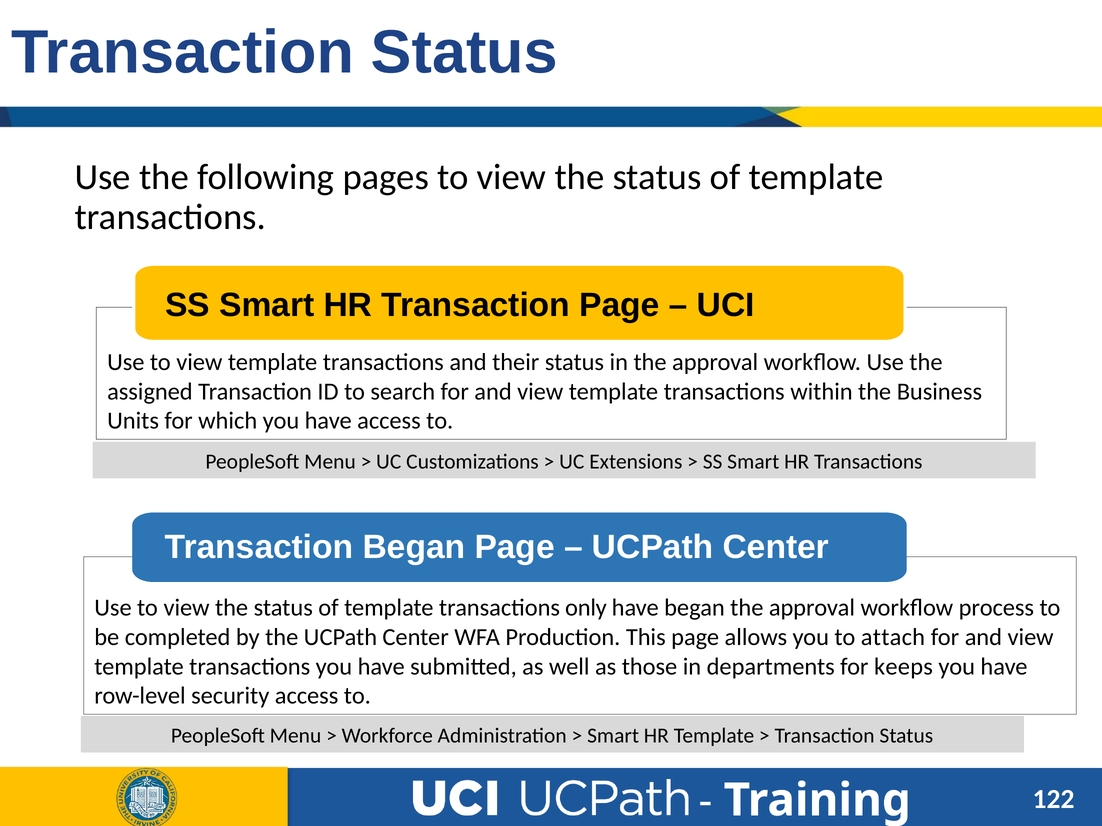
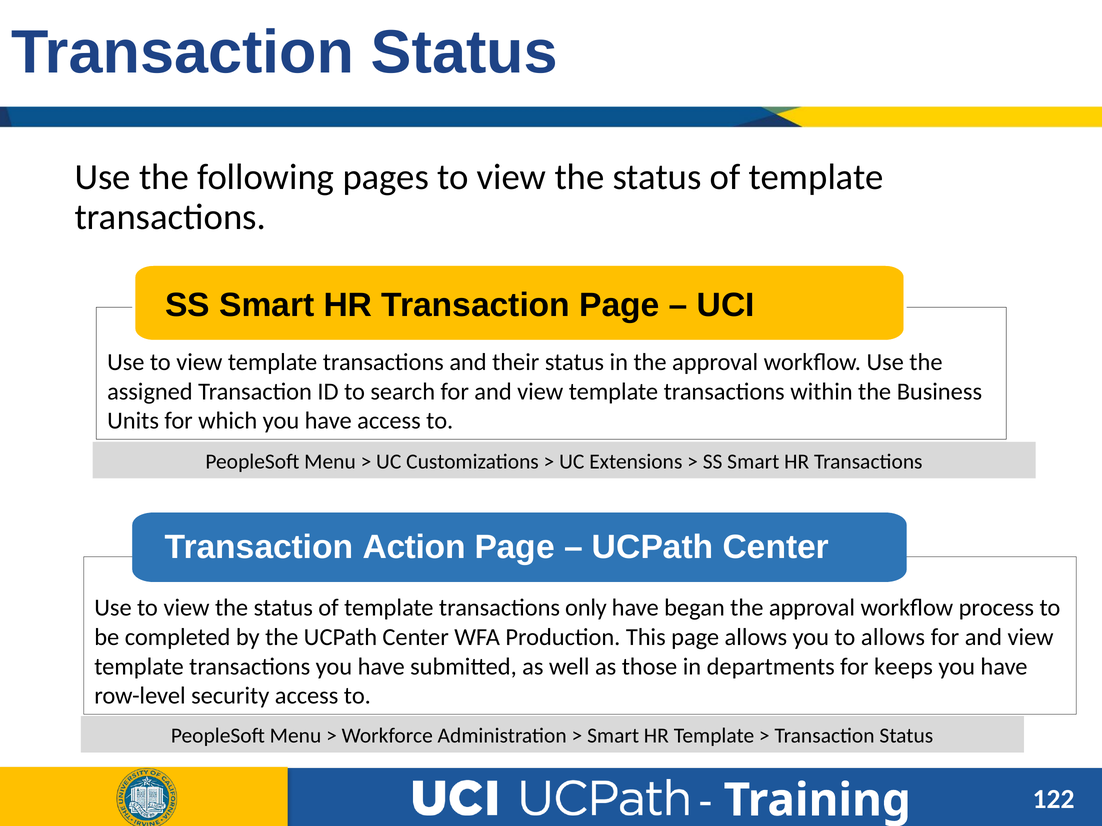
Transaction Began: Began -> Action (414, 547)
to attach: attach -> allows (893, 638)
